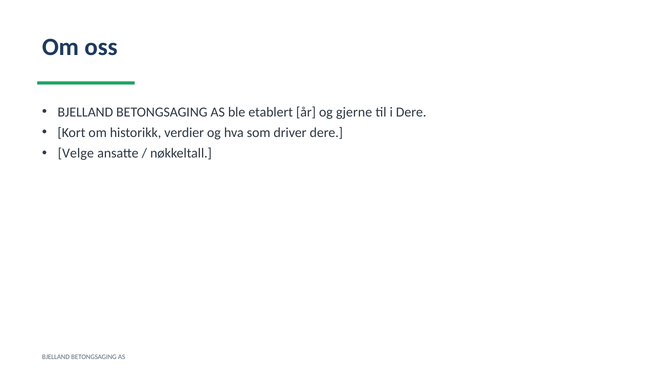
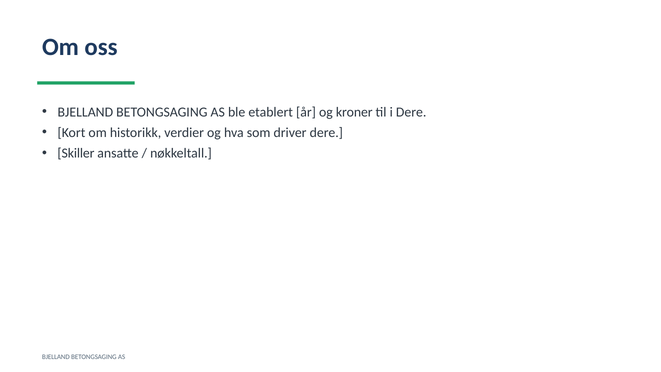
gjerne: gjerne -> kroner (354, 112)
Velge: Velge -> Skiller (76, 153)
